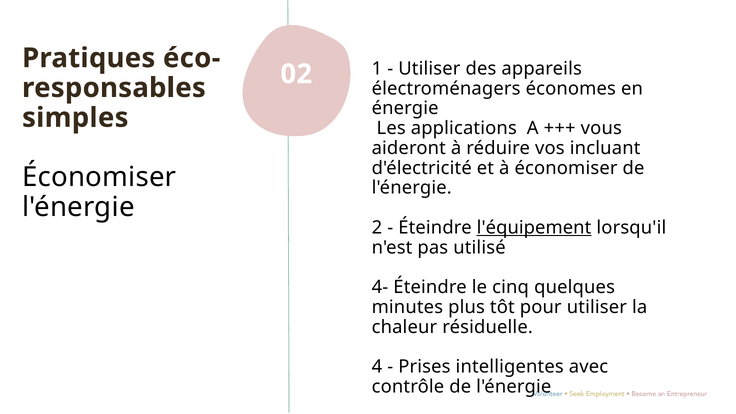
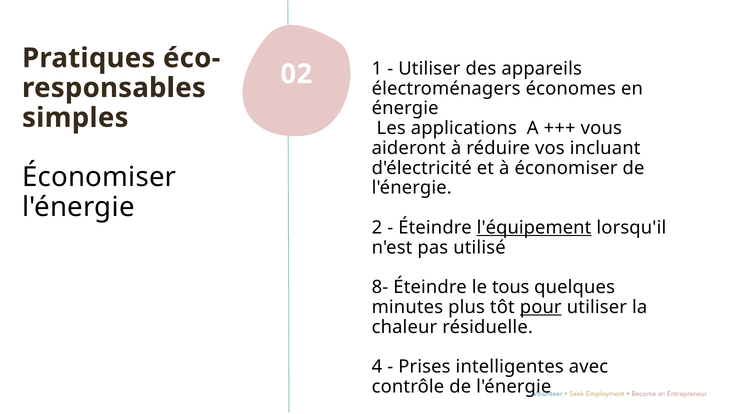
4-: 4- -> 8- (380, 287)
cinq: cinq -> tous (511, 287)
pour underline: none -> present (541, 307)
